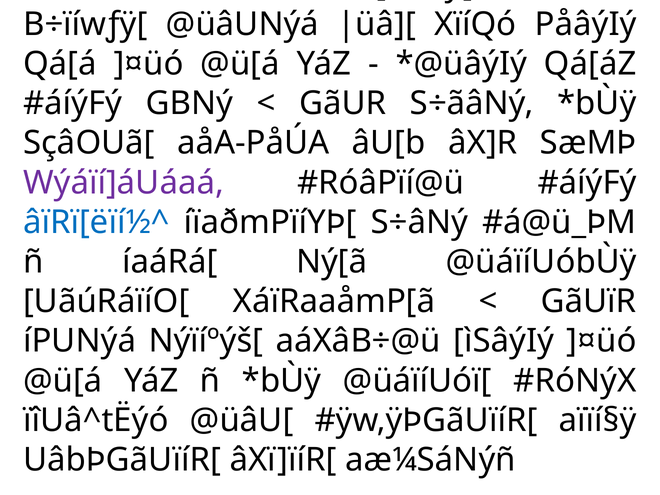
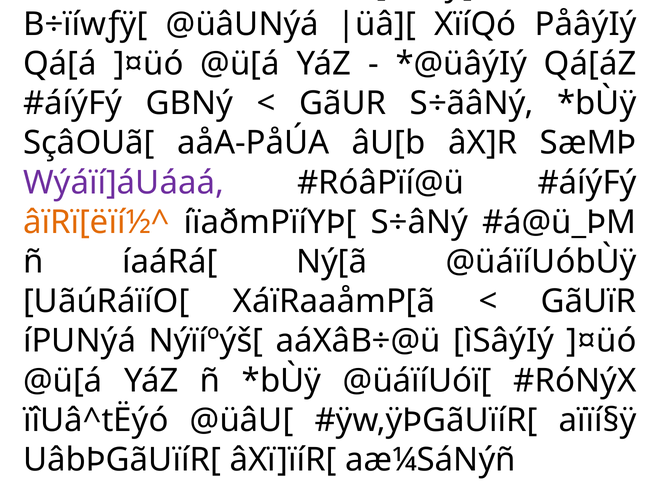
âïRï[ëïí½^ colour: blue -> orange (96, 222)
